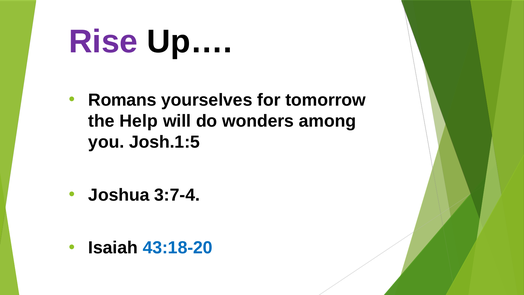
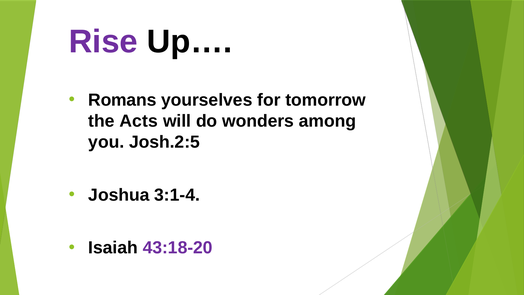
Help: Help -> Acts (139, 121)
Josh.1:5: Josh.1:5 -> Josh.2:5 (164, 142)
3:7-4: 3:7-4 -> 3:1-4 (177, 195)
43:18-20 colour: blue -> purple (178, 248)
